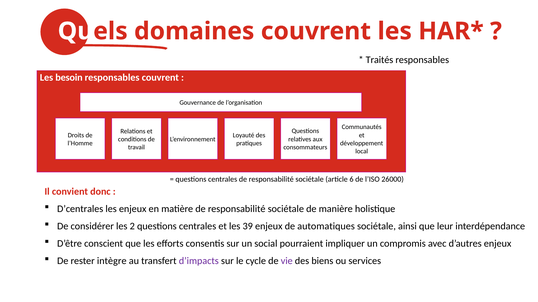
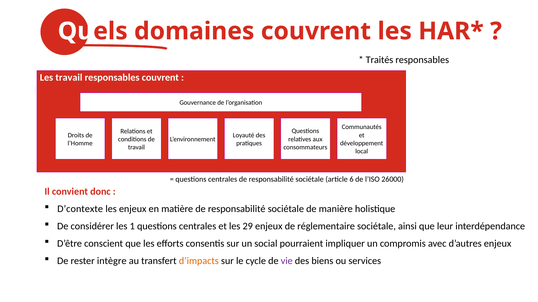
Les besoin: besoin -> travail (69, 78)
D’centrales: D’centrales -> D’contexte (80, 209)
2: 2 -> 1 (132, 227)
39: 39 -> 29 (248, 227)
automatiques: automatiques -> réglementaire (326, 227)
d’impacts colour: purple -> orange (199, 261)
